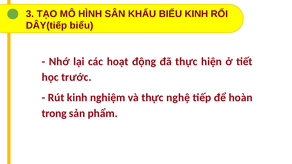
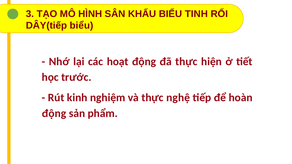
BIỂU KINH: KINH -> TINH (196, 14)
trong: trong -> động (54, 113)
